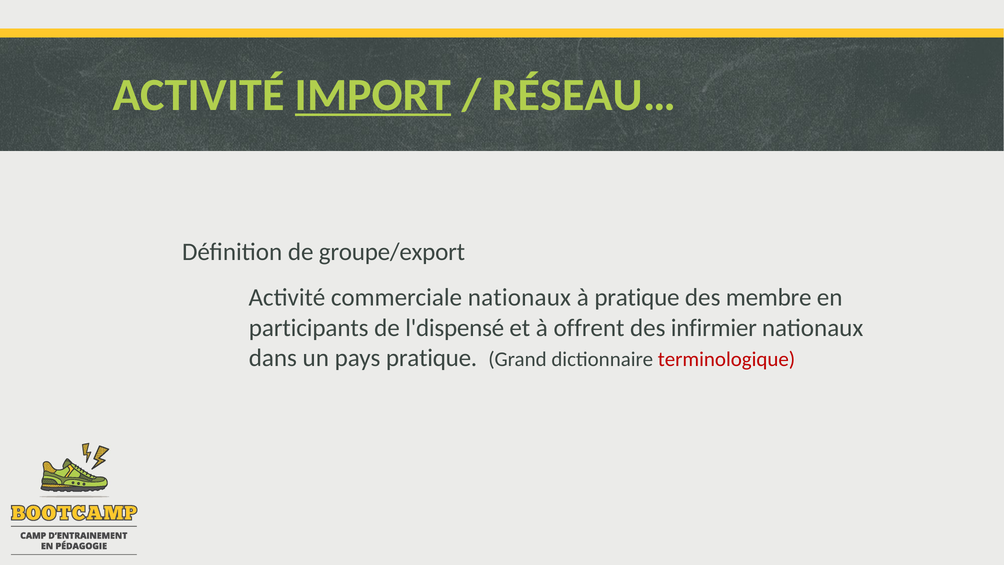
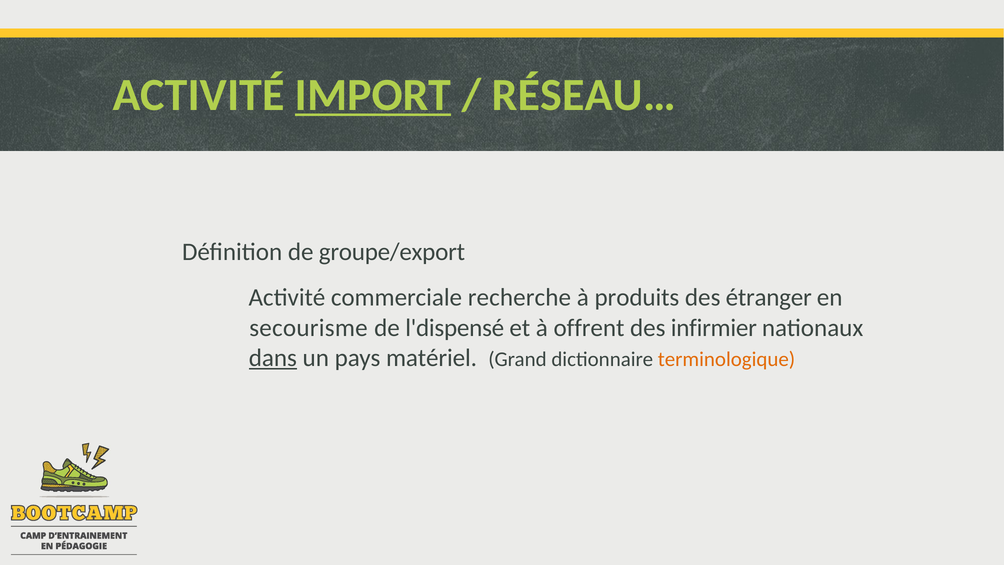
commerciale nationaux: nationaux -> recherche (519, 298)
à pratique: pratique -> produits (637, 298)
membre: membre -> étranger (769, 298)
participants: participants -> secourisme (308, 328)
dans underline: none -> present (273, 358)
pays pratique: pratique -> matériel (432, 358)
terminologique colour: red -> orange (727, 359)
